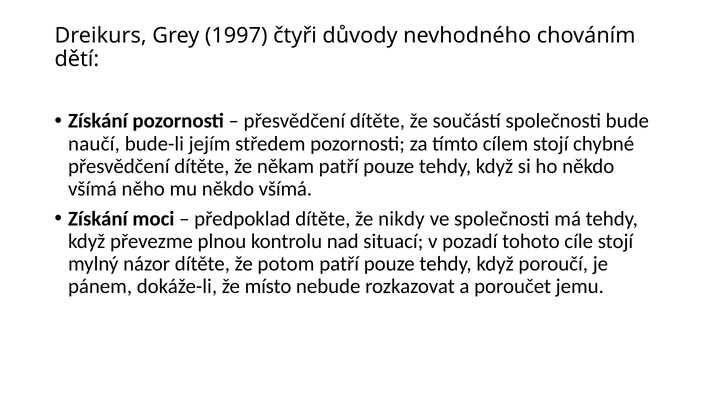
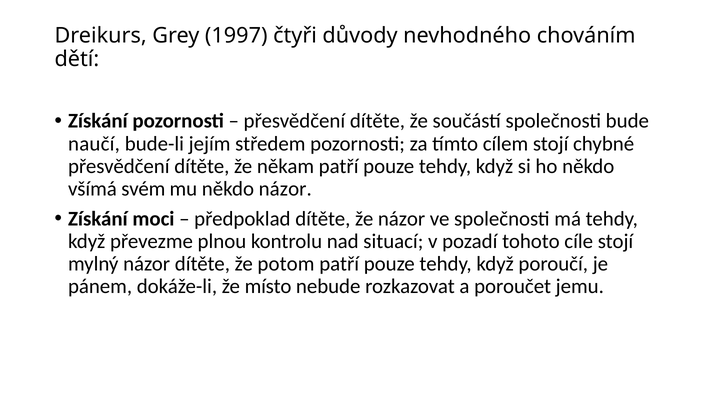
něho: něho -> svém (143, 189)
mu někdo všímá: všímá -> názor (285, 189)
že nikdy: nikdy -> názor (402, 219)
